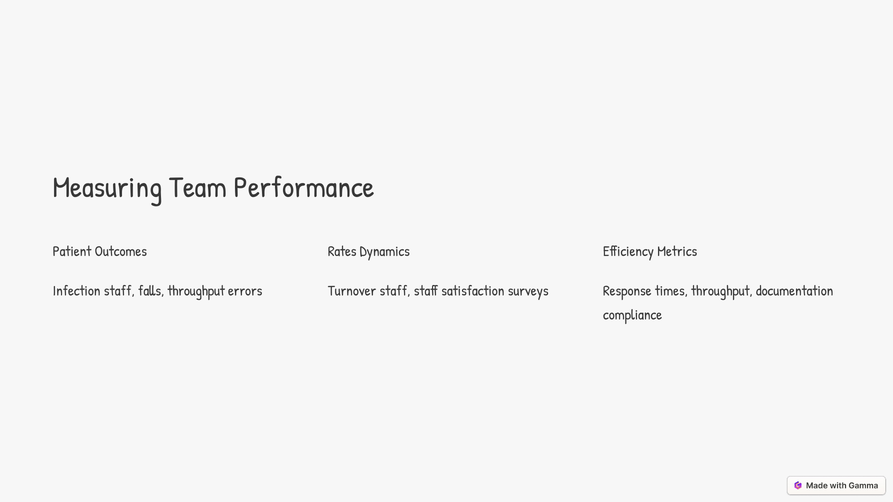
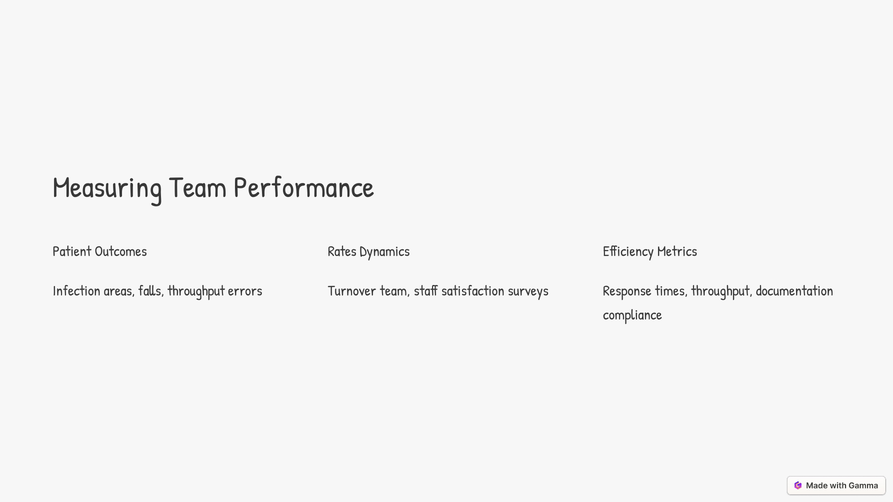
Infection staff: staff -> areas (119, 291)
Turnover staff: staff -> team (395, 291)
